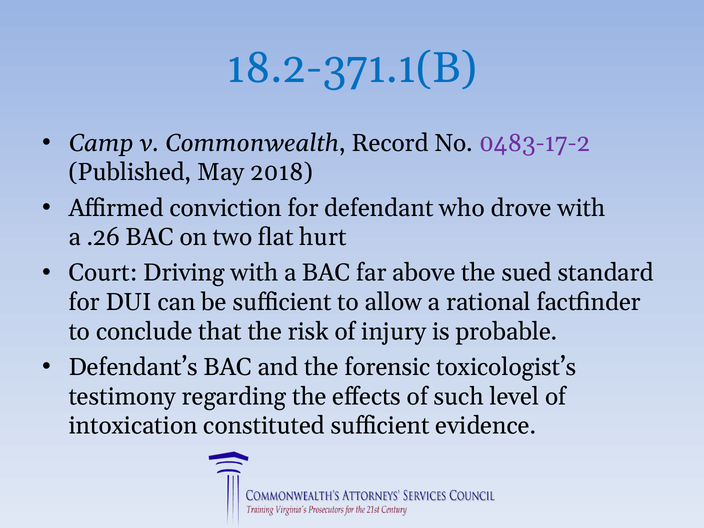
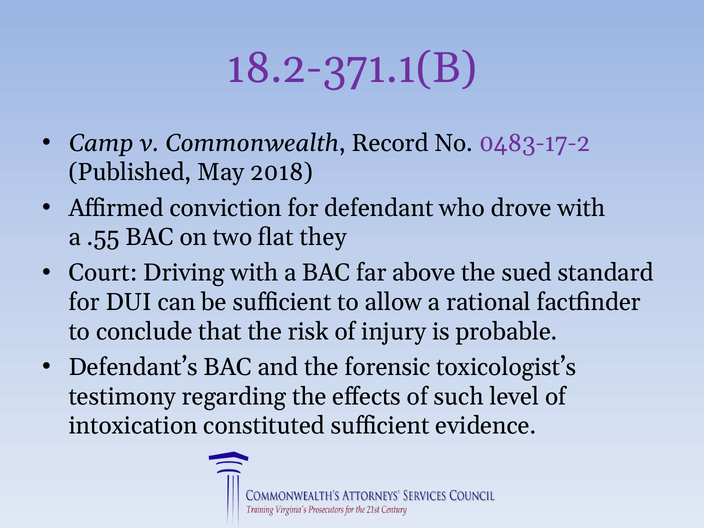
18.2-371.1(B colour: blue -> purple (352, 68)
.26: .26 -> .55 (103, 237)
hurt: hurt -> they (323, 237)
